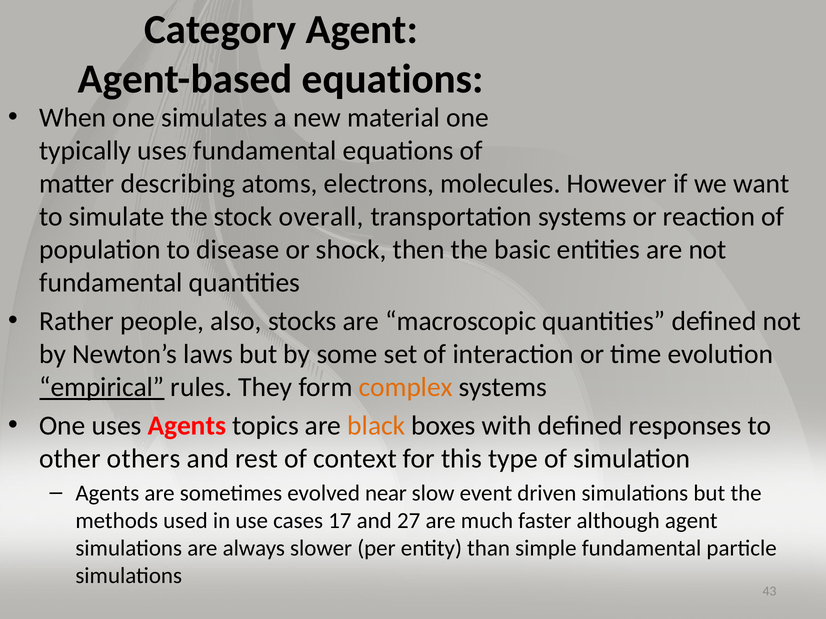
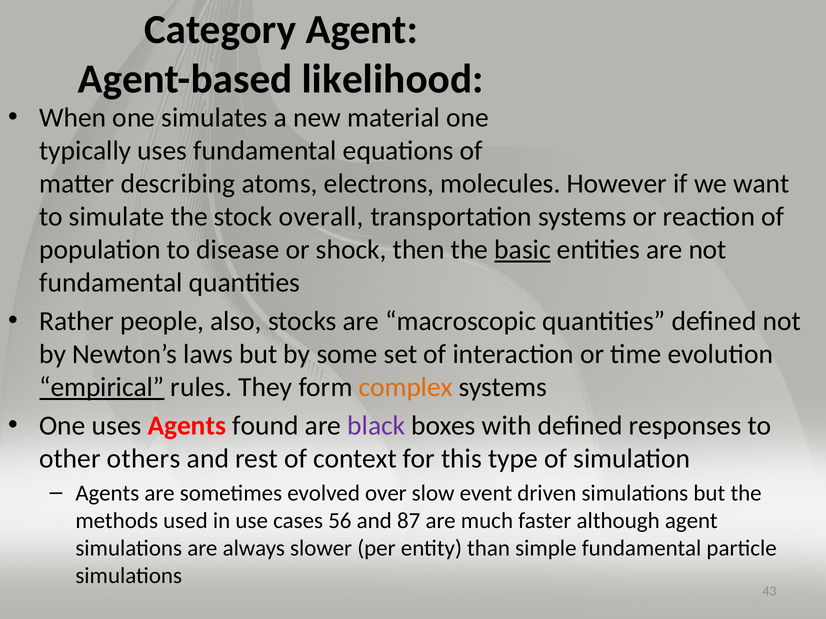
Agent-based equations: equations -> likelihood (393, 79)
basic underline: none -> present (523, 250)
topics: topics -> found (265, 426)
black colour: orange -> purple (376, 426)
near: near -> over (386, 494)
17: 17 -> 56 (340, 521)
27: 27 -> 87 (409, 521)
